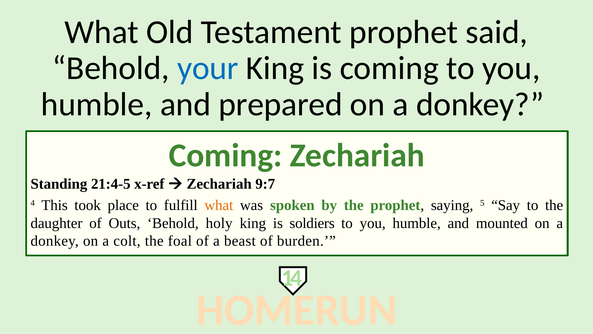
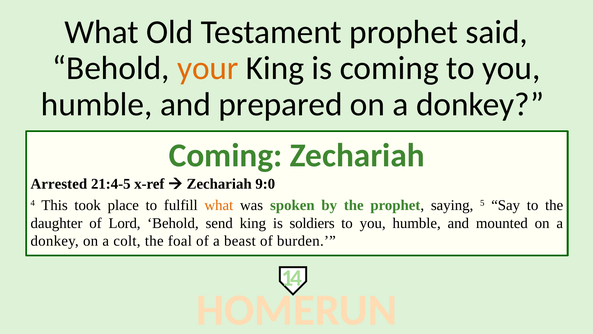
your colour: blue -> orange (208, 68)
Standing: Standing -> Arrested (59, 184)
9:7: 9:7 -> 9:0 (265, 184)
Outs: Outs -> Lord (125, 223)
holy: holy -> send (219, 223)
